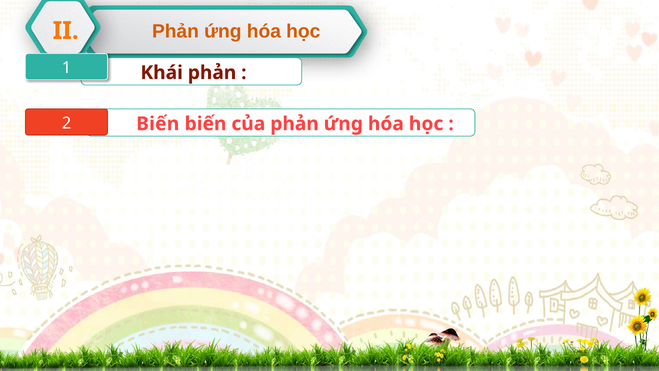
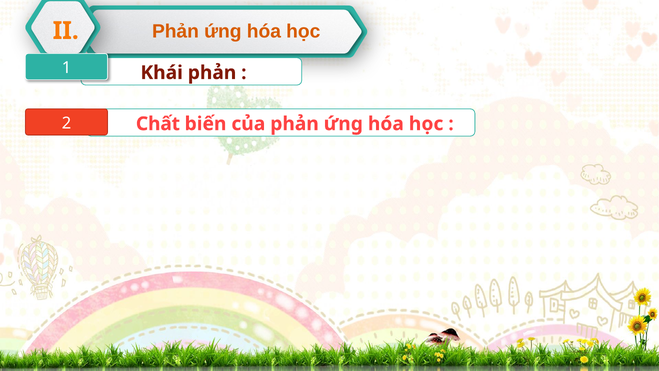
Biến: Biến -> Chất (158, 124)
